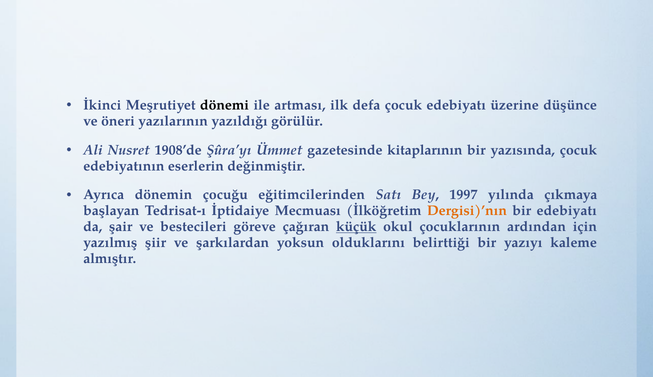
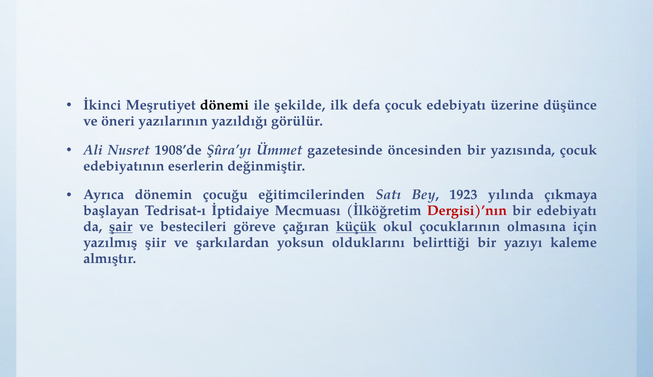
artması: artması -> şekilde (300, 105)
kitaplarının: kitaplarının -> öncesinden (425, 150)
1997: 1997 -> 1923 (463, 195)
Dergisi)’nın colour: orange -> red (467, 211)
şair underline: none -> present (121, 227)
ardından: ardından -> olmasına (536, 227)
